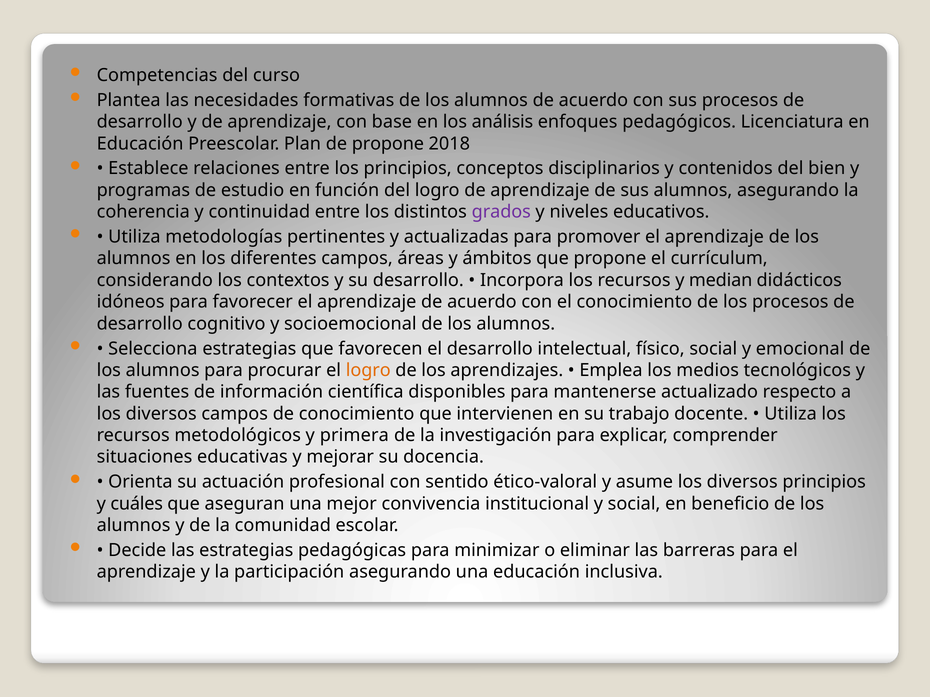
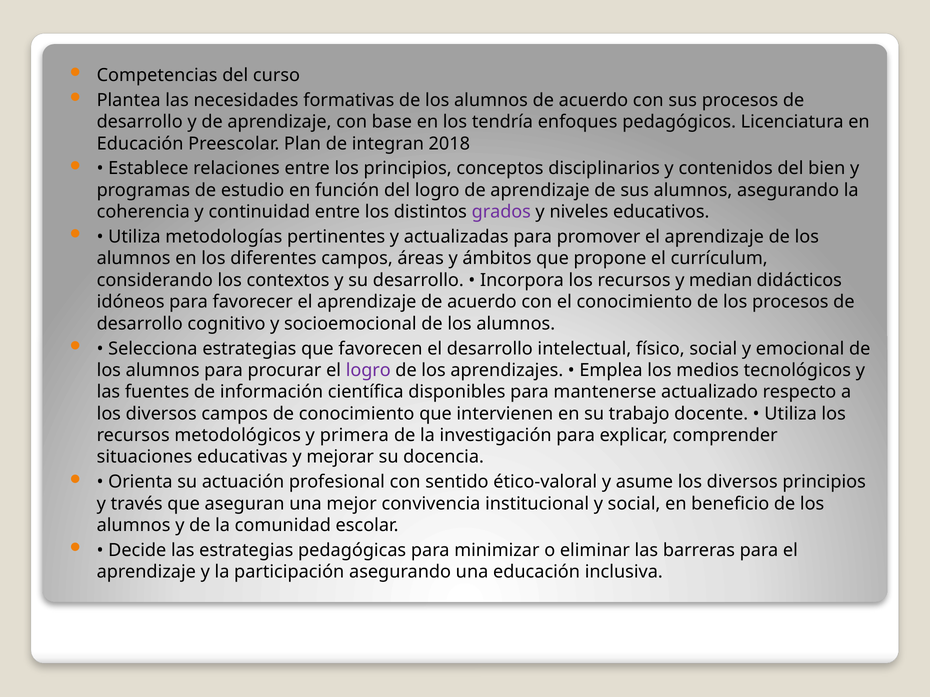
análisis: análisis -> tendría (502, 122)
de propone: propone -> integran (388, 144)
logro colour: orange -> purple (368, 370)
cuáles: cuáles -> través (137, 504)
